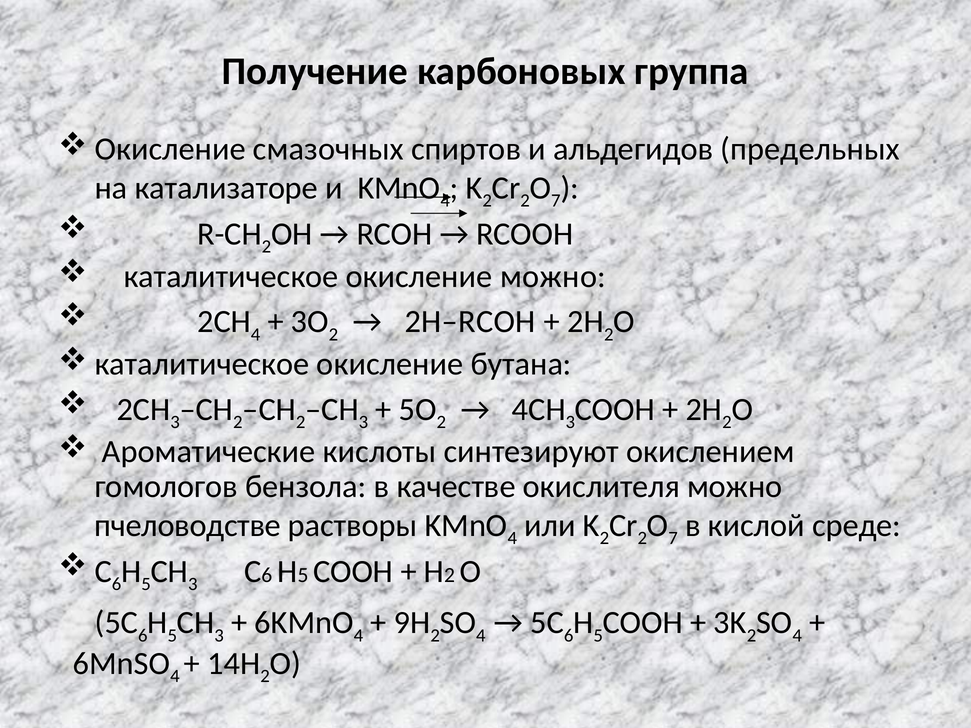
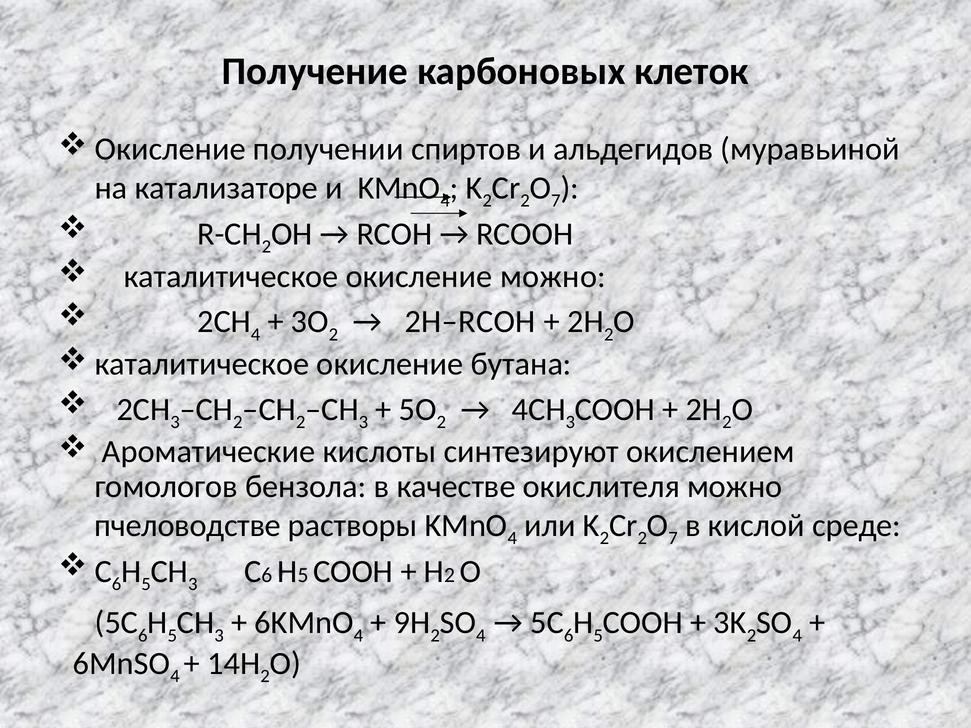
группа: группа -> клеток (692, 71)
смазочных: смазочных -> получении (328, 149)
предельных: предельных -> муравьиной (810, 149)
